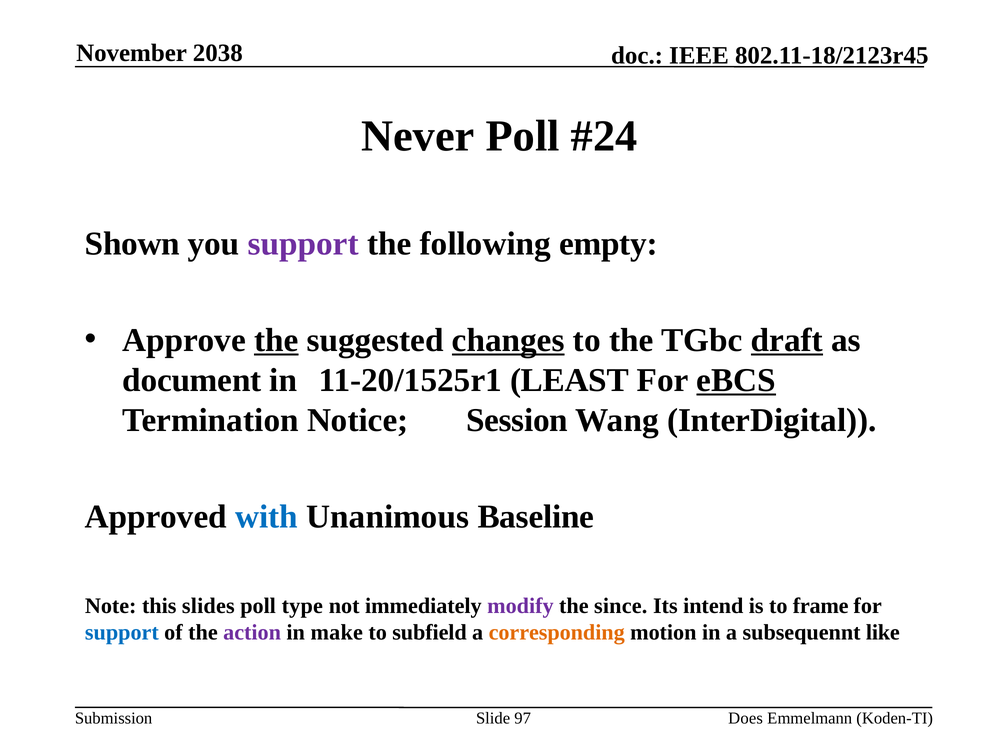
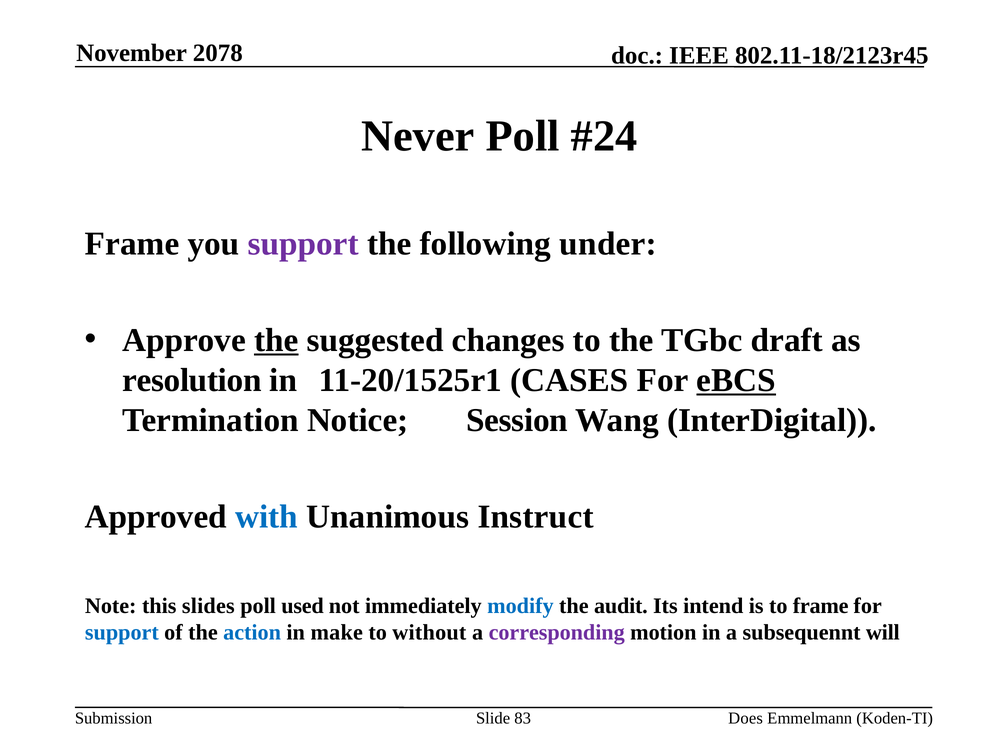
2038: 2038 -> 2078 (218, 53)
Shown: Shown -> Frame (132, 244)
empty: empty -> under (608, 244)
changes underline: present -> none (508, 340)
draft underline: present -> none (787, 340)
document: document -> resolution (192, 380)
LEAST: LEAST -> CASES (569, 380)
Baseline: Baseline -> Instruct (536, 517)
type: type -> used (302, 606)
modify colour: purple -> blue (520, 606)
since: since -> audit (621, 606)
action colour: purple -> blue (252, 633)
subfield: subfield -> without (429, 633)
corresponding colour: orange -> purple (557, 633)
like: like -> will (883, 633)
97: 97 -> 83 (523, 719)
